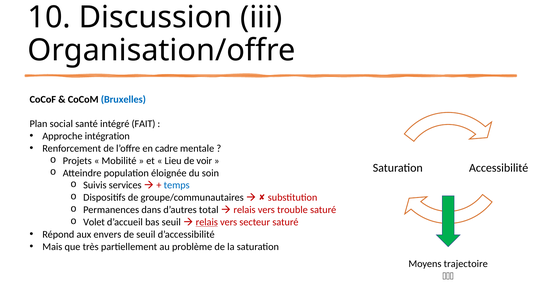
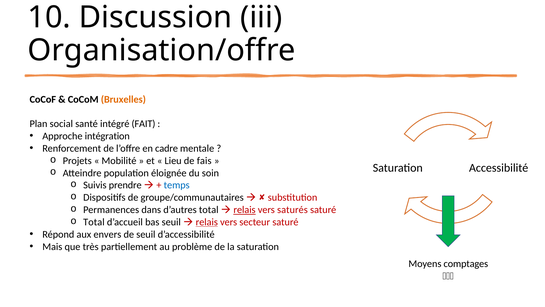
Bruxelles colour: blue -> orange (123, 99)
voir: voir -> fais (204, 160)
services: services -> prendre (125, 185)
relais underline: none -> present (245, 210)
trouble: trouble -> saturés (292, 210)
Volet: Volet -> Total (94, 222)
trajectoire: trajectoire -> comptages (466, 263)
